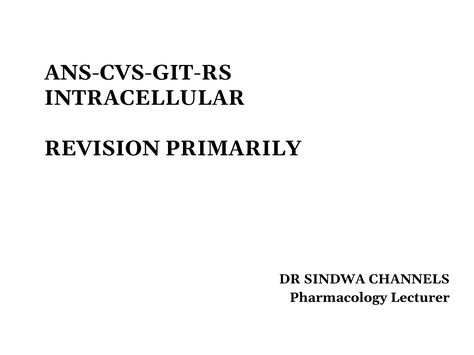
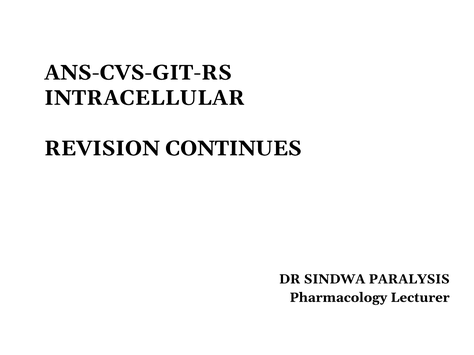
PRIMARILY: PRIMARILY -> CONTINUES (233, 149)
CHANNELS: CHANNELS -> PARALYSIS (409, 279)
